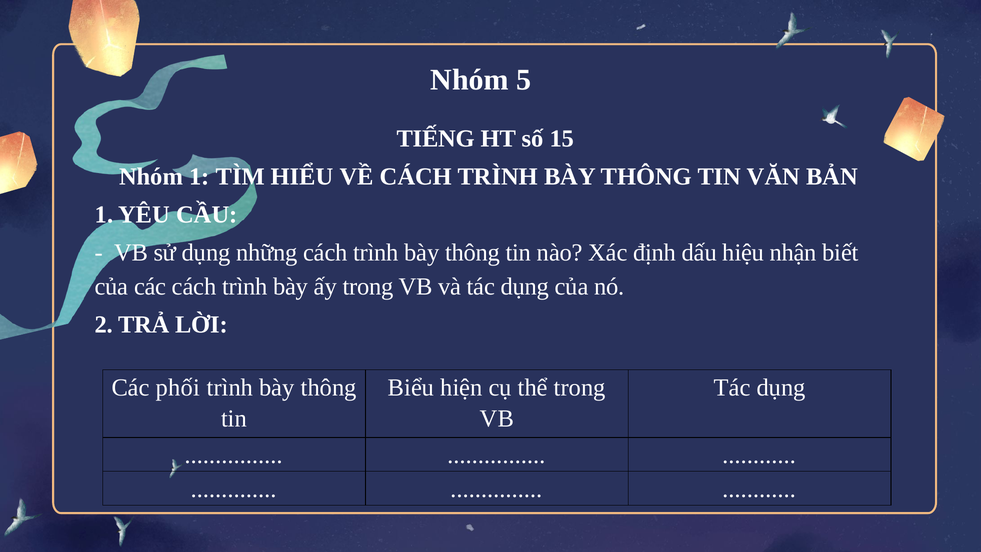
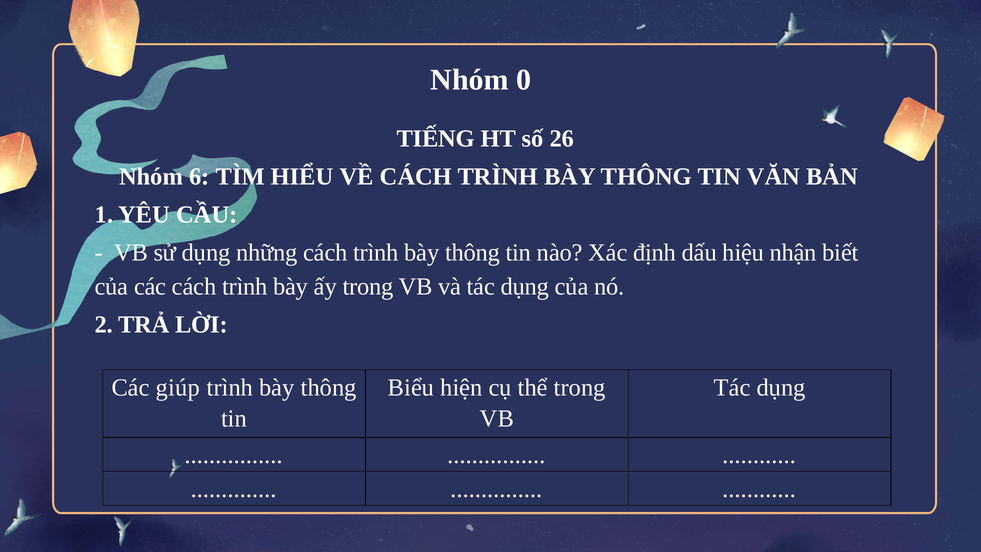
5: 5 -> 0 (524, 80)
15: 15 -> 26 (562, 139)
Nhóm 1: 1 -> 6 (199, 177)
phối: phối -> giúp (178, 387)
